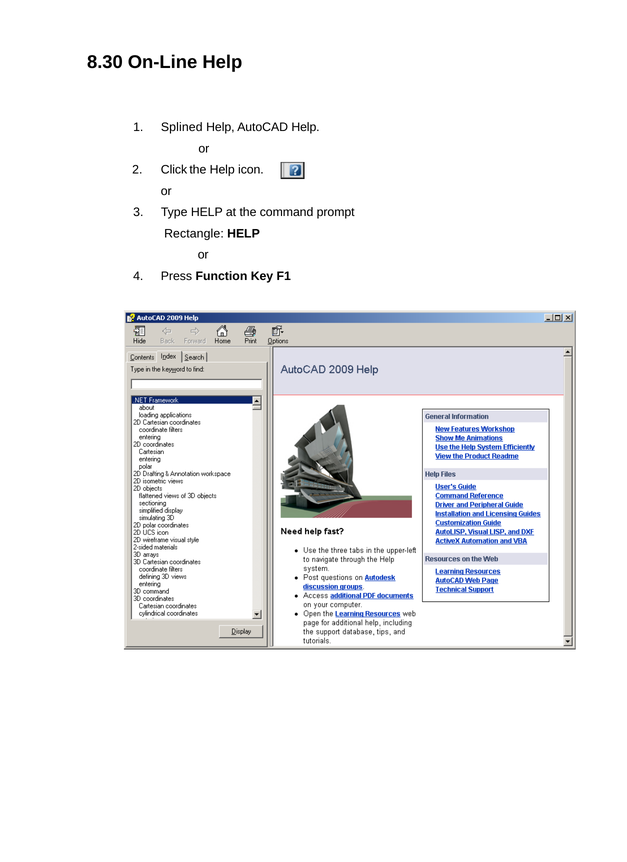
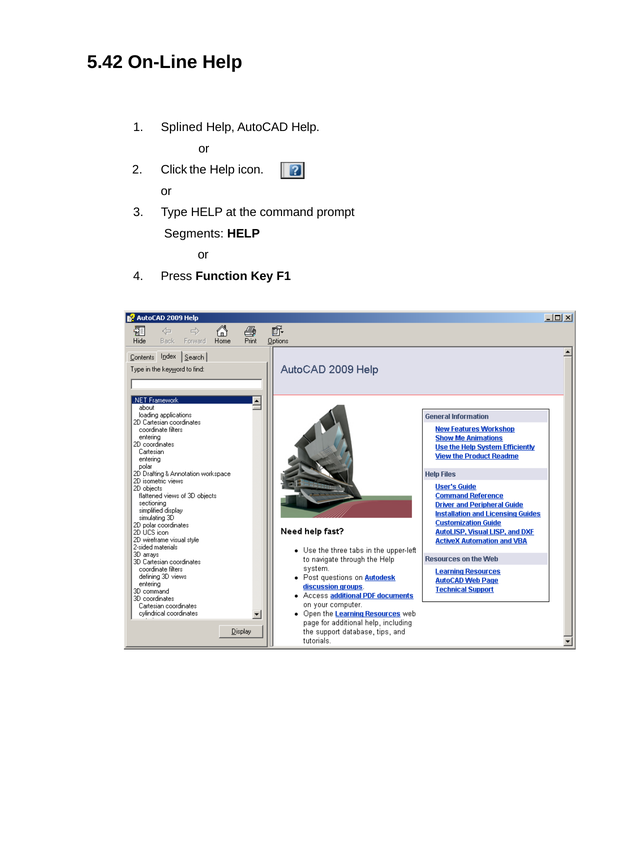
8.30: 8.30 -> 5.42 (105, 62)
Rectangle: Rectangle -> Segments (194, 234)
